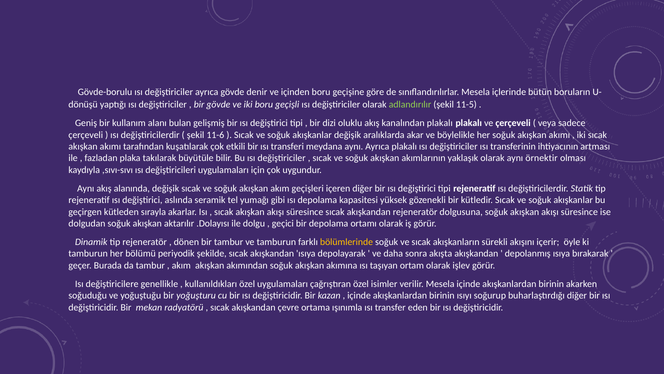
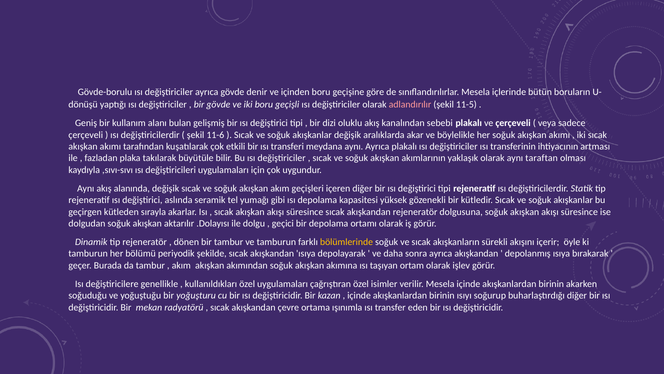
adlandırılır colour: light green -> pink (410, 105)
kanalından plakalı: plakalı -> sebebi (440, 123)
örnektir: örnektir -> taraftan (542, 158)
sonra akışta: akışta -> ayrıca (441, 253)
